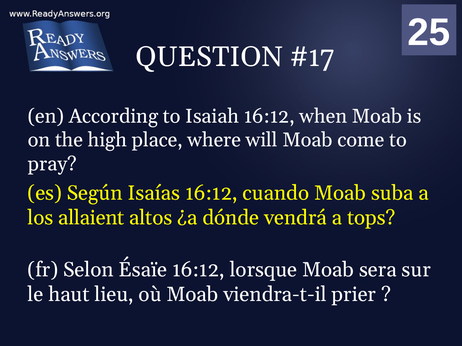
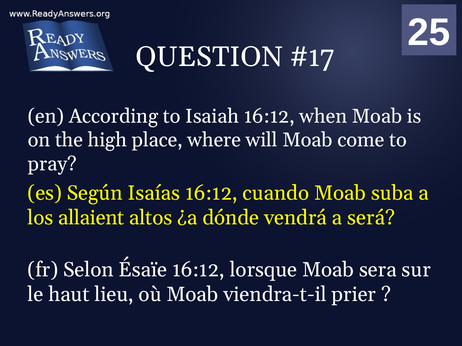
tops: tops -> será (371, 218)
